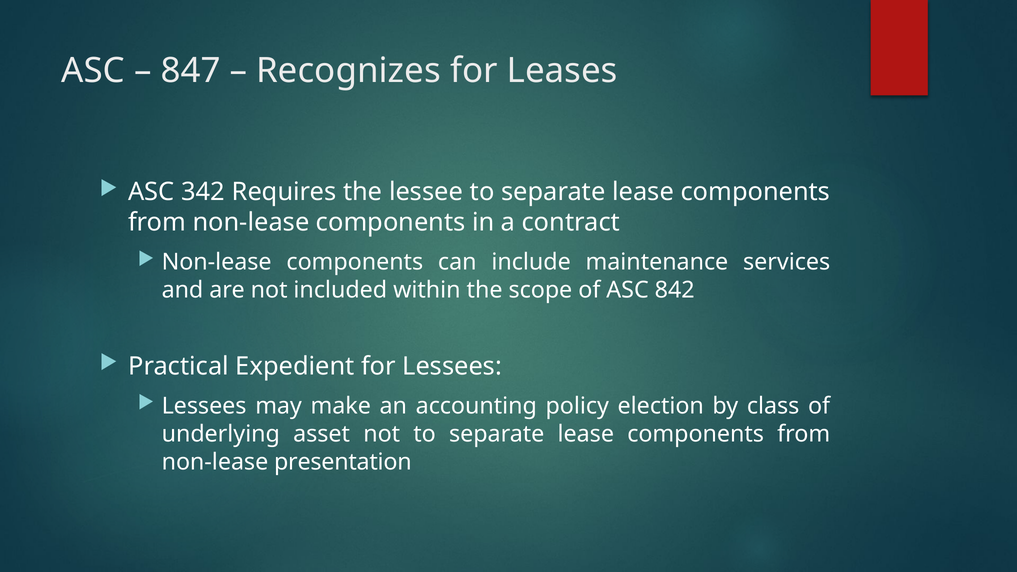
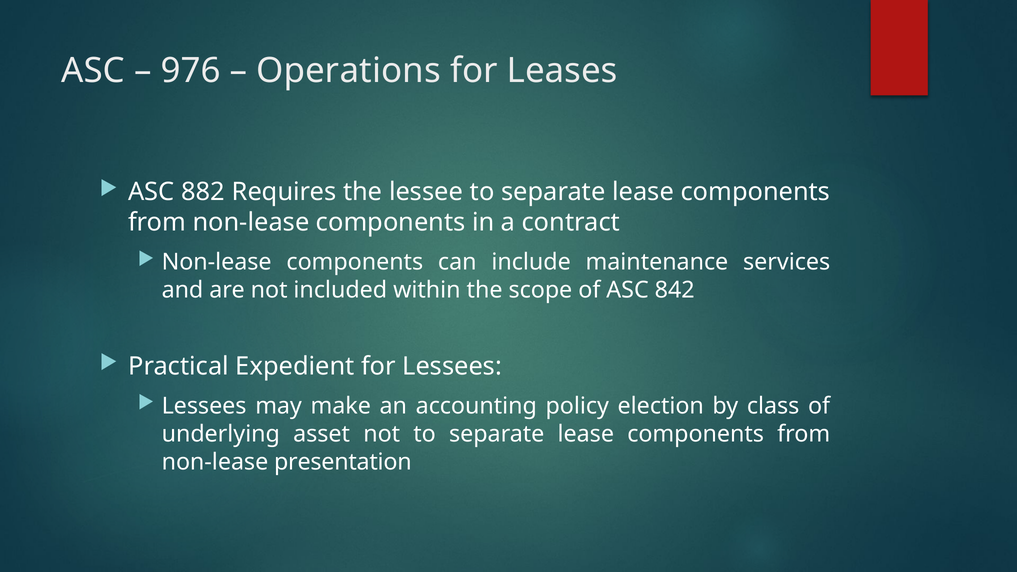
847: 847 -> 976 (191, 71)
Recognizes: Recognizes -> Operations (348, 71)
342: 342 -> 882 (203, 192)
